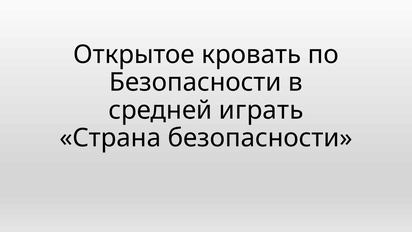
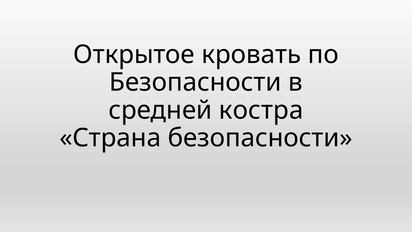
играть: играть -> костра (261, 110)
